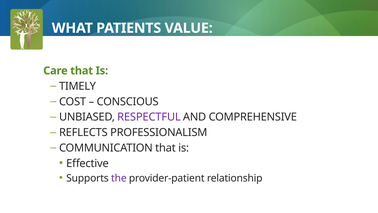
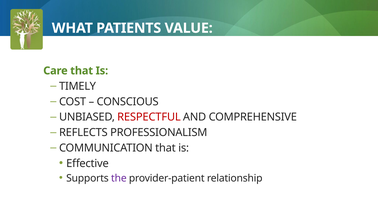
RESPECTFUL colour: purple -> red (149, 117)
